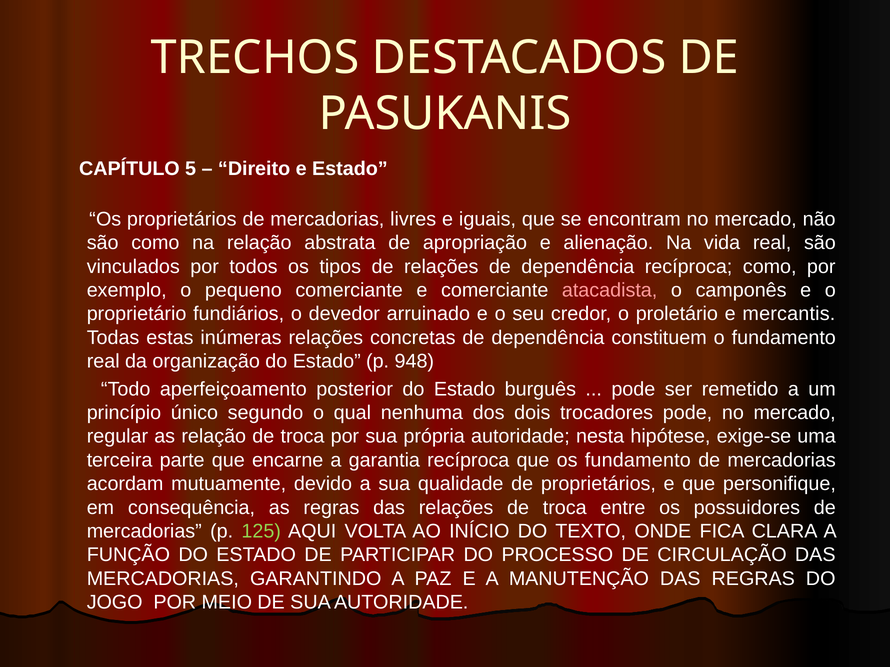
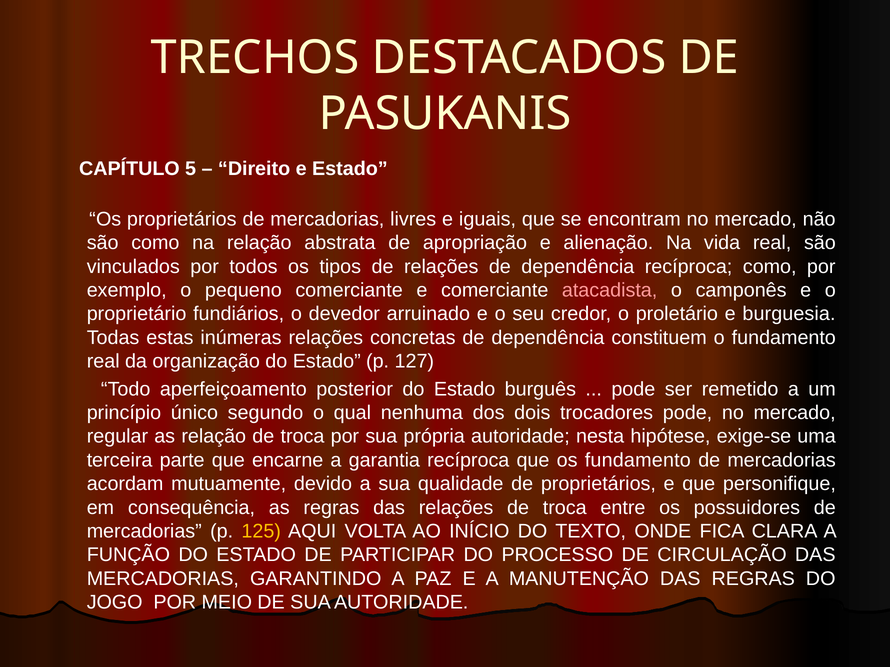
mercantis: mercantis -> burguesia (789, 314)
948: 948 -> 127 (414, 362)
125 colour: light green -> yellow (261, 532)
